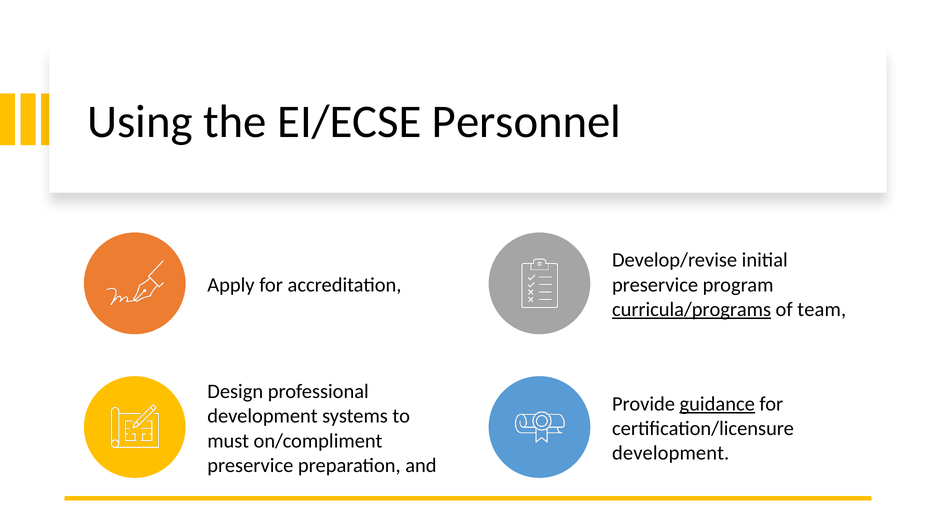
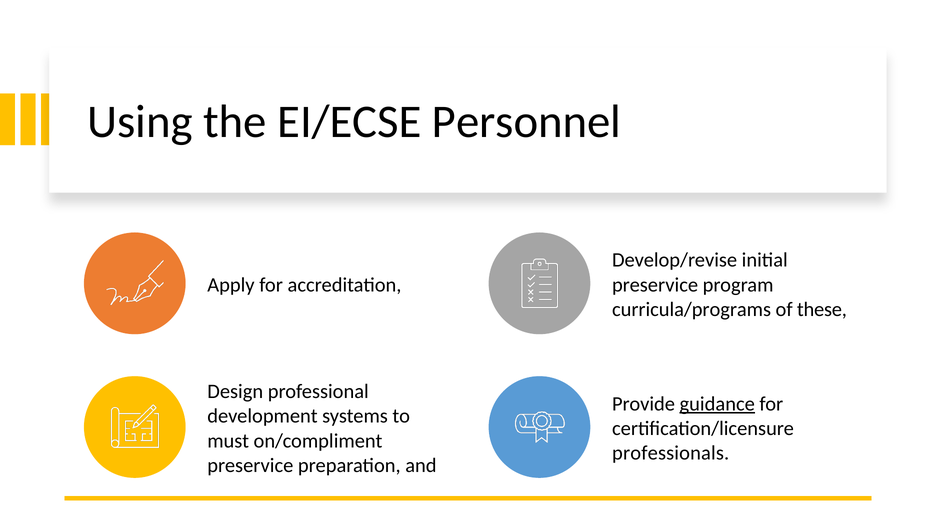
curricula/programs underline: present -> none (692, 309)
team: team -> these (822, 309)
development: development -> professionals (671, 453)
